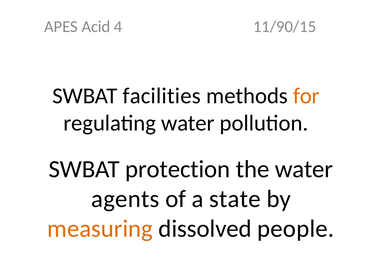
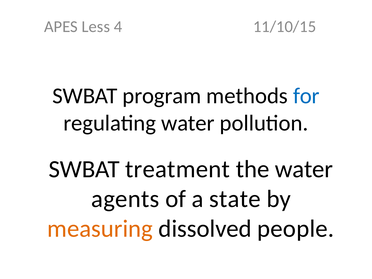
Acid: Acid -> Less (96, 27)
11/90/15: 11/90/15 -> 11/10/15 (285, 27)
facilities: facilities -> program (162, 96)
for colour: orange -> blue (306, 96)
protection: protection -> treatment (178, 169)
